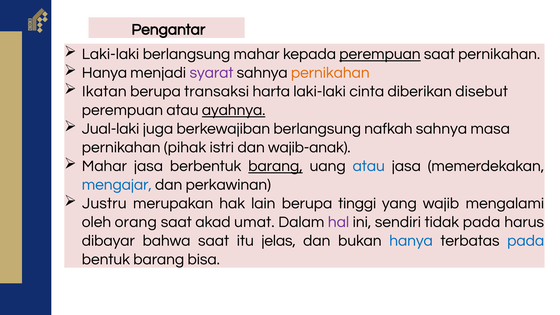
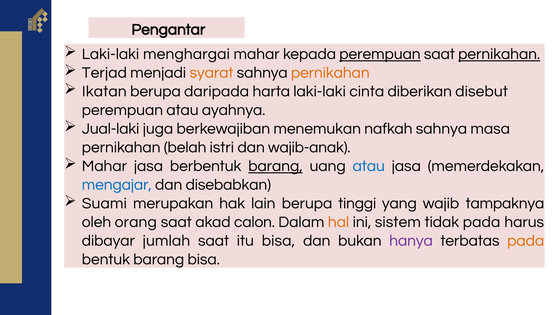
Laki-laki berlangsung: berlangsung -> menghargai (186, 54)
pernikahan underline: none -> present (499, 54)
Hanya: Hanya -> Terjad (104, 73)
syarat colour: purple -> orange (212, 73)
transaksi: transaksi -> daripada (217, 91)
ayahnya underline: present -> none (234, 110)
berkewajiban berlangsung: berlangsung -> menemukan (317, 129)
pihak: pihak -> belah (185, 147)
perkawinan: perkawinan -> disebabkan (228, 185)
Justru: Justru -> Suami (104, 203)
mengalami: mengalami -> tampaknya (505, 203)
umat: umat -> calon (254, 222)
hal colour: purple -> orange (339, 222)
sendiri: sendiri -> sistem (398, 222)
bahwa: bahwa -> jumlah (166, 241)
itu jelas: jelas -> bisa (278, 241)
hanya colour: blue -> purple (411, 241)
pada colour: blue -> orange (526, 241)
